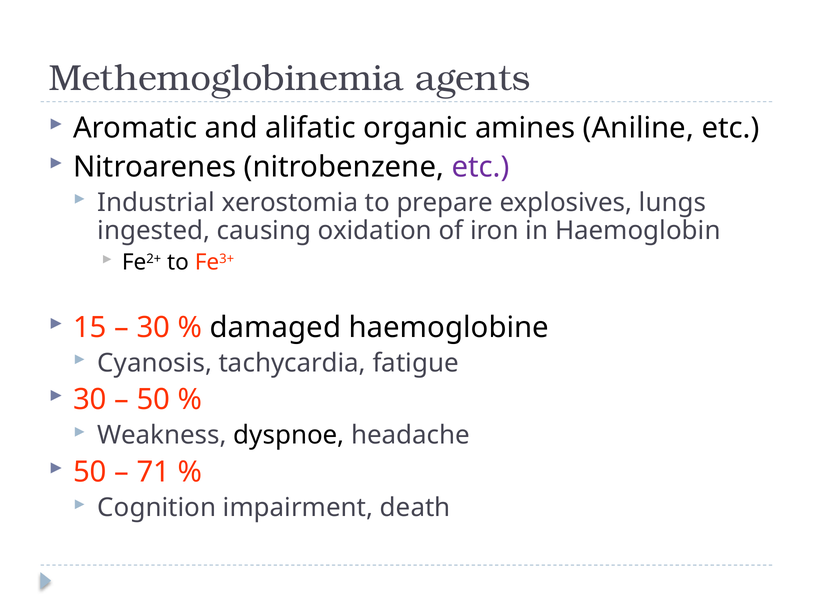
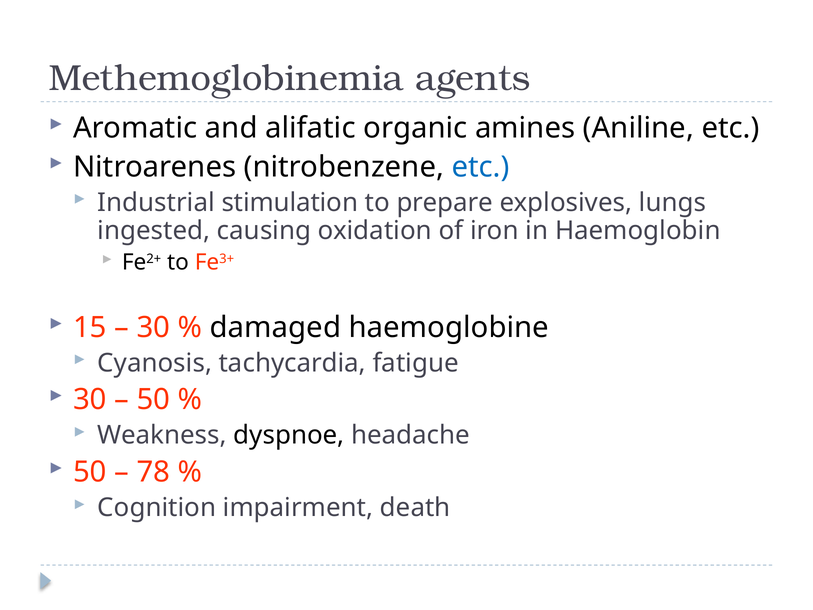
etc colour: purple -> blue (481, 167)
xerostomia: xerostomia -> stimulation (290, 202)
71: 71 -> 78 (153, 472)
